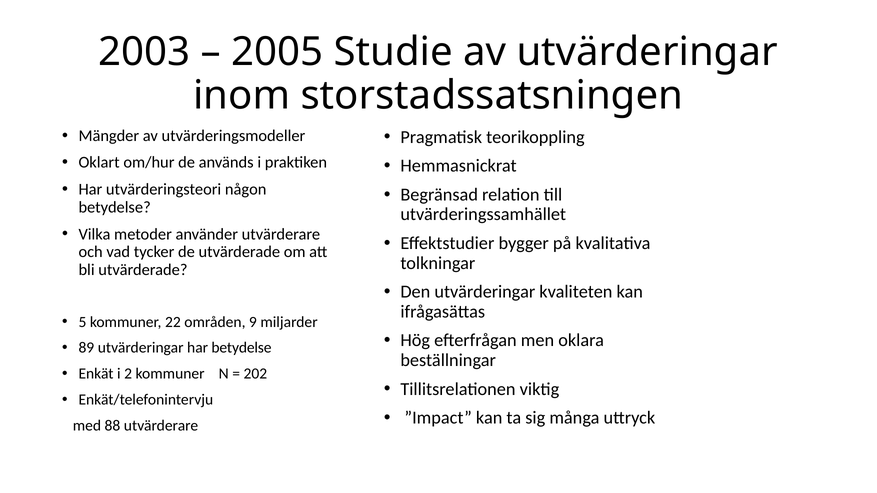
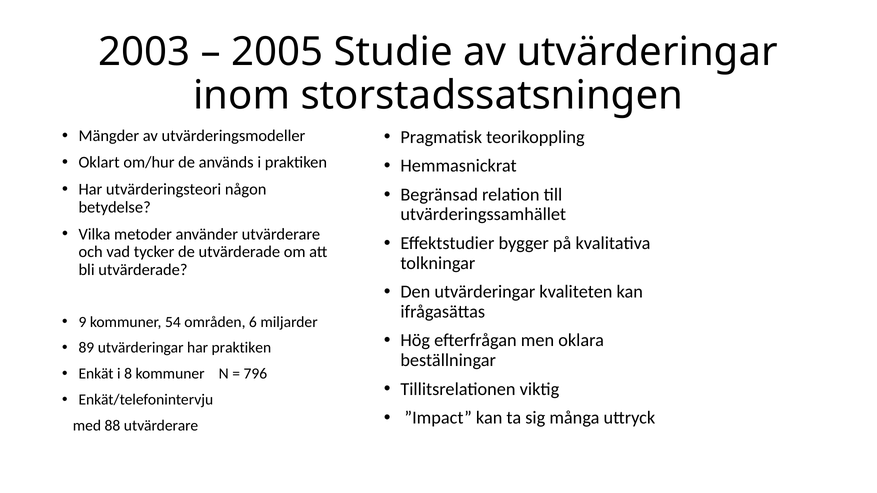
5: 5 -> 9 (82, 322)
22: 22 -> 54 (173, 322)
9: 9 -> 6 (253, 322)
har betydelse: betydelse -> praktiken (241, 348)
2: 2 -> 8 (128, 374)
202: 202 -> 796 (255, 374)
